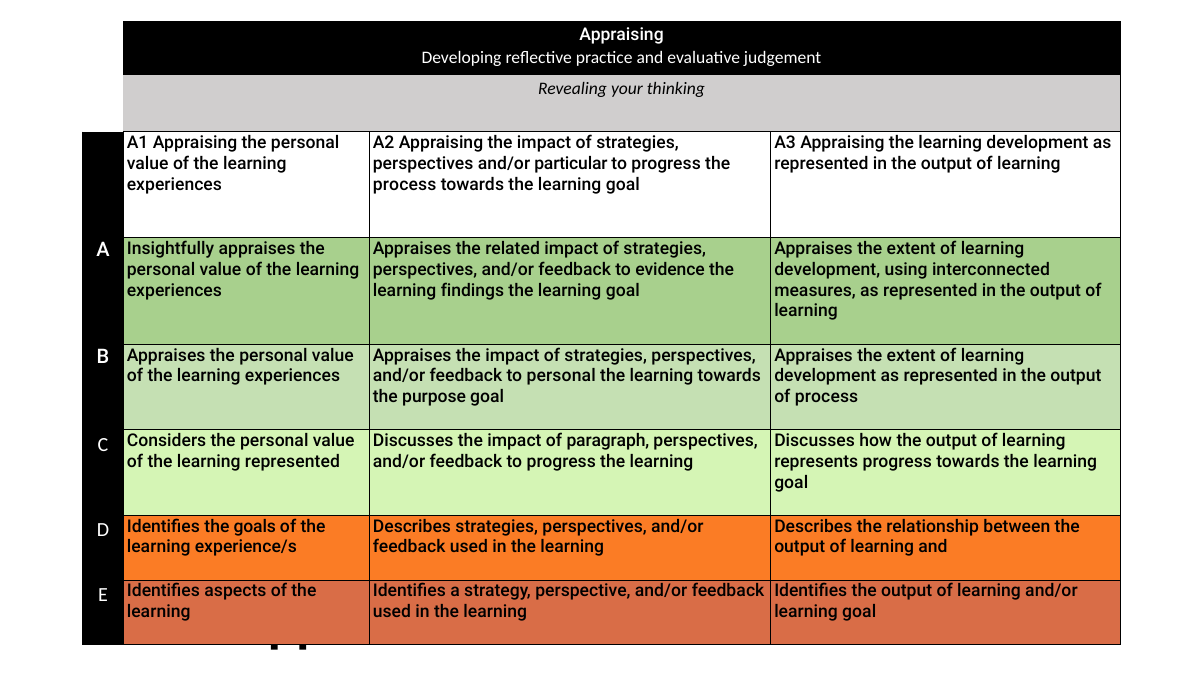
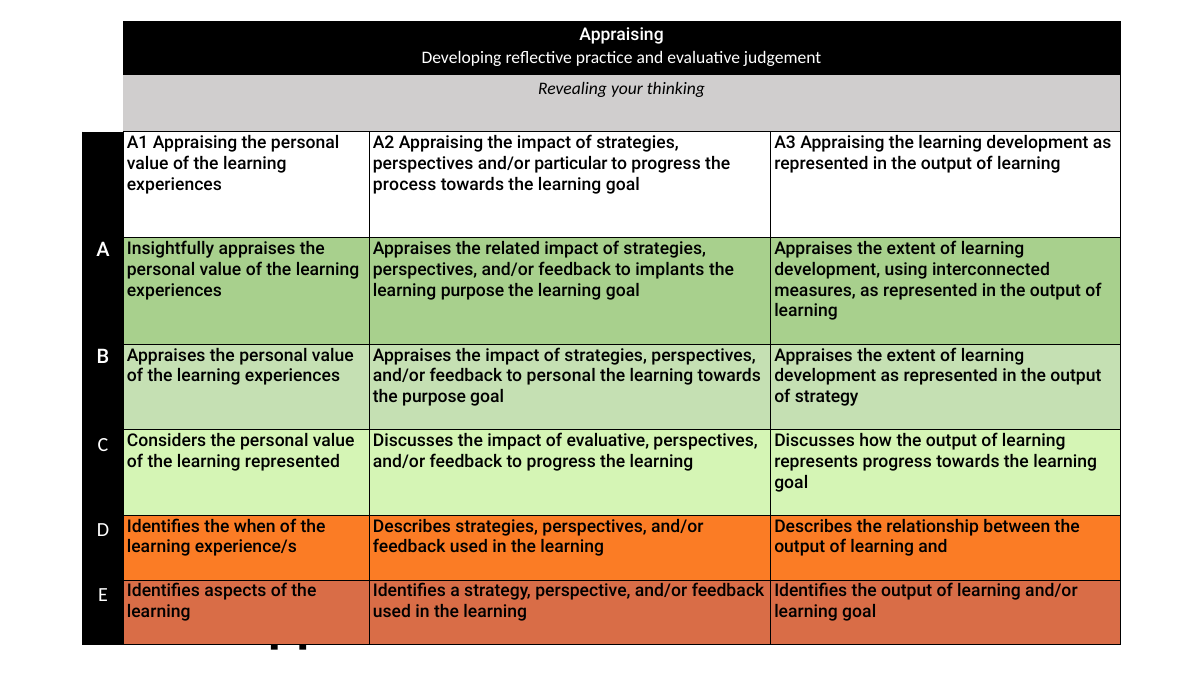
evidence: evidence -> implants (670, 270)
learning findings: findings -> purpose (472, 291)
of process: process -> strategy (827, 397)
of paragraph: paragraph -> evaluative (608, 441)
goals: goals -> when (255, 527)
